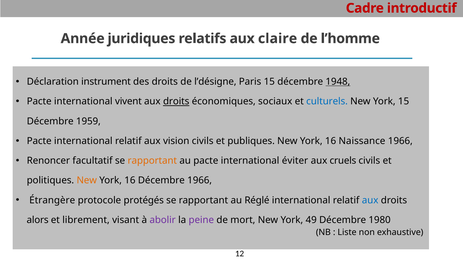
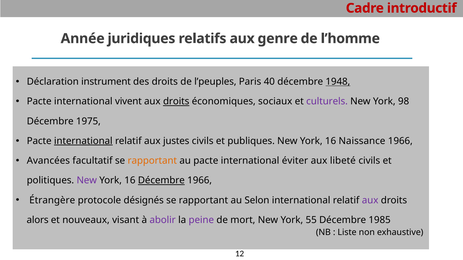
claire: claire -> genre (278, 39)
l’désigne: l’désigne -> l’peuples (215, 82)
Paris 15: 15 -> 40 (269, 82)
culturels colour: blue -> purple (327, 102)
York 15: 15 -> 98 (404, 102)
1959: 1959 -> 1975 (88, 121)
international underline: none -> present (83, 141)
vision: vision -> justes (176, 141)
Renoncer: Renoncer -> Avancées (48, 161)
cruels: cruels -> libeté (343, 161)
New colour: orange -> purple (87, 181)
Décembre underline: none -> present (161, 181)
protégés: protégés -> désignés (144, 201)
Réglé: Réglé -> Selon (257, 201)
aux colour: blue -> purple (370, 201)
librement: librement -> nouveaux (86, 220)
49: 49 -> 55 (311, 220)
1980: 1980 -> 1985 (380, 220)
